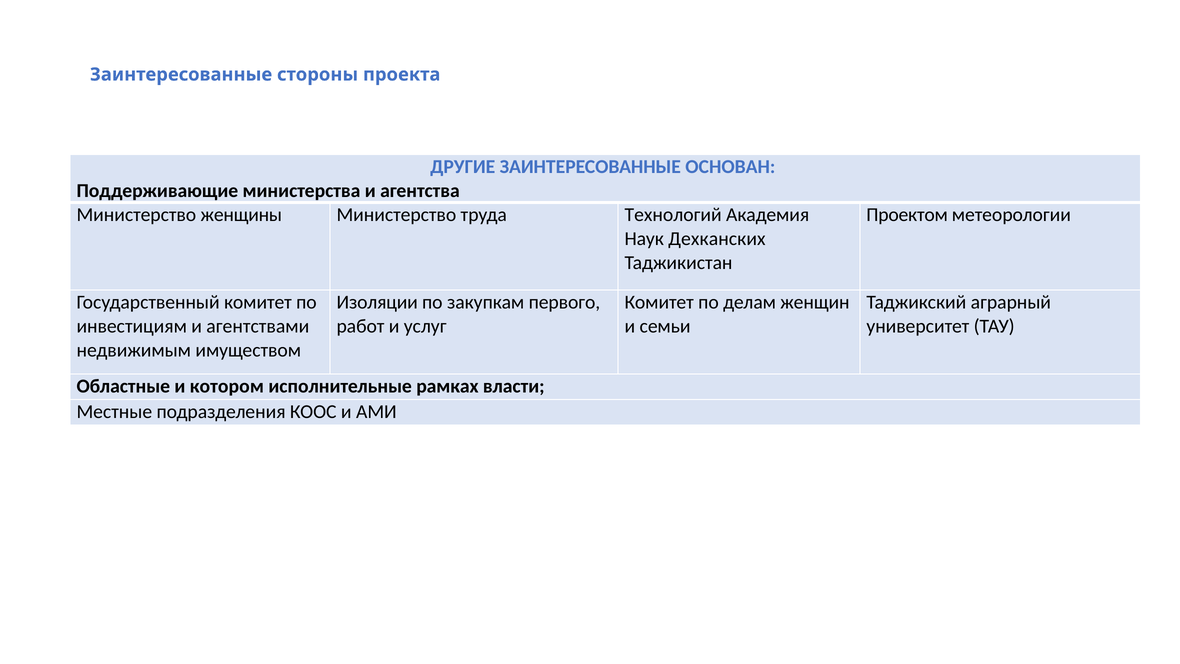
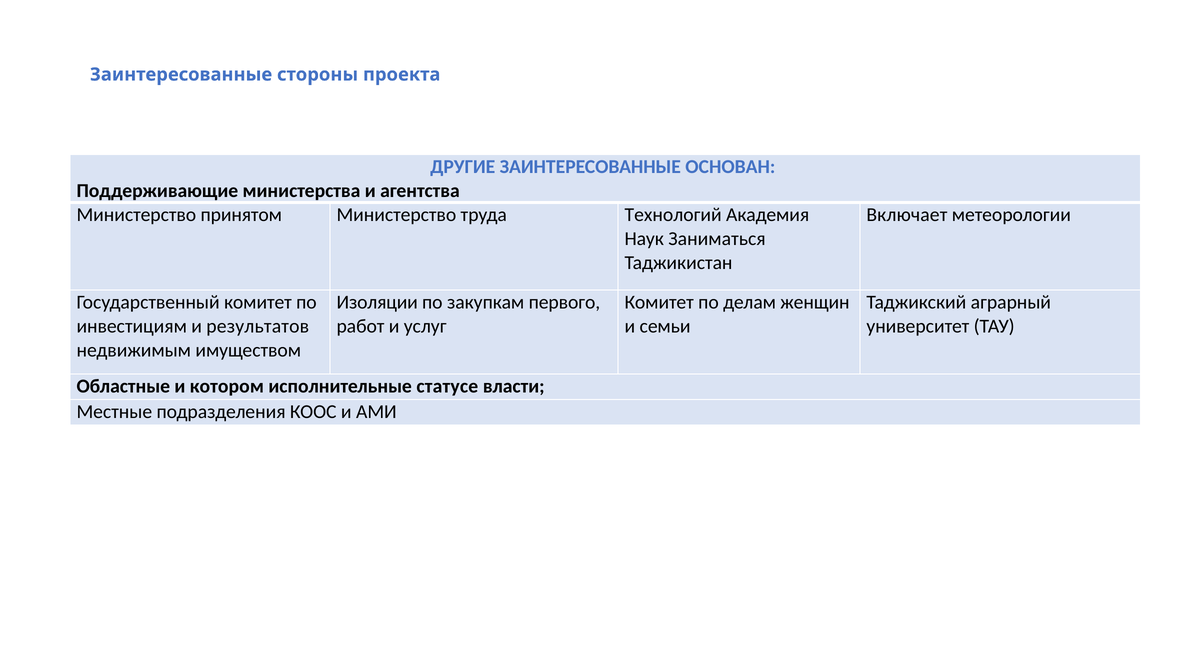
женщины: женщины -> принятом (241, 215)
Проектом: Проектом -> Включает (907, 215)
Дехканских: Дехканских -> Заниматься (717, 239)
агентствами: агентствами -> результатов (258, 326)
рамках: рамках -> статусе (447, 386)
